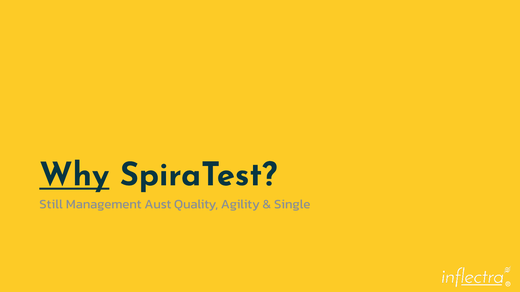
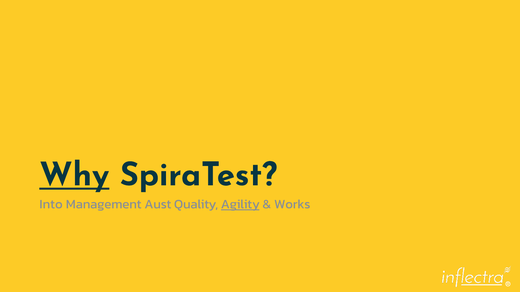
Still: Still -> Into (51, 205)
Agility underline: none -> present (240, 205)
Single: Single -> Works (292, 205)
